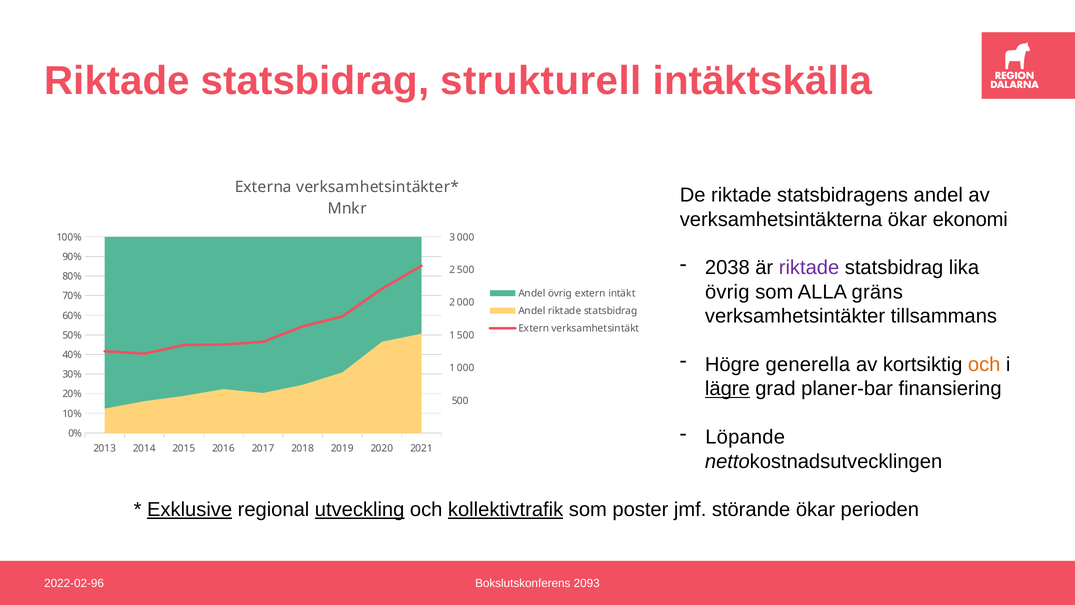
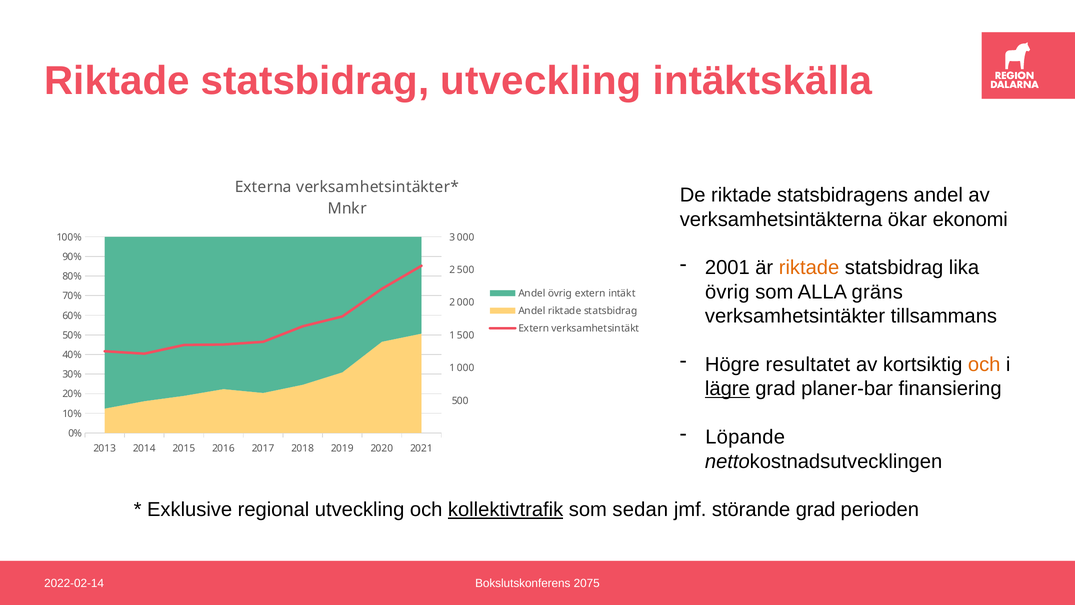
statsbidrag strukturell: strukturell -> utveckling (541, 81)
2038: 2038 -> 2001 (727, 268)
riktade colour: purple -> orange (809, 268)
generella: generella -> resultatet (808, 364)
Exklusive underline: present -> none (190, 509)
utveckling underline: present -> none (360, 509)
poster: poster -> sedan (640, 509)
störande ökar: ökar -> grad (816, 509)
2022-02-96: 2022-02-96 -> 2022-02-14 (74, 583)
2093: 2093 -> 2075 (587, 583)
